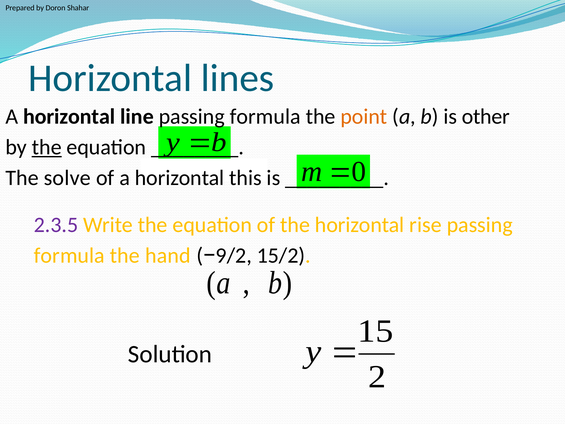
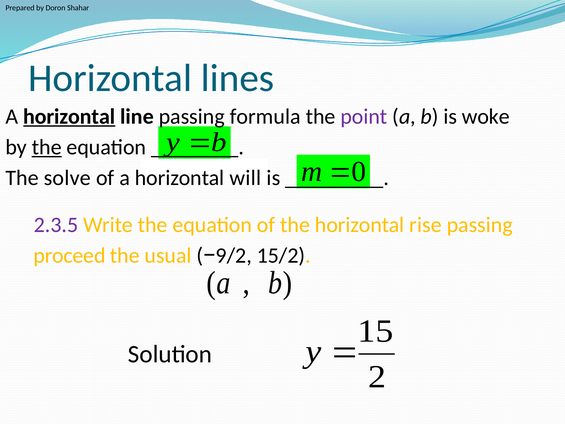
horizontal underline: none -> present (69, 116)
point colour: orange -> purple (364, 116)
other: other -> woke (486, 116)
this: this -> will (245, 178)
formula: formula -> proceed (70, 255)
hand: hand -> usual (168, 255)
